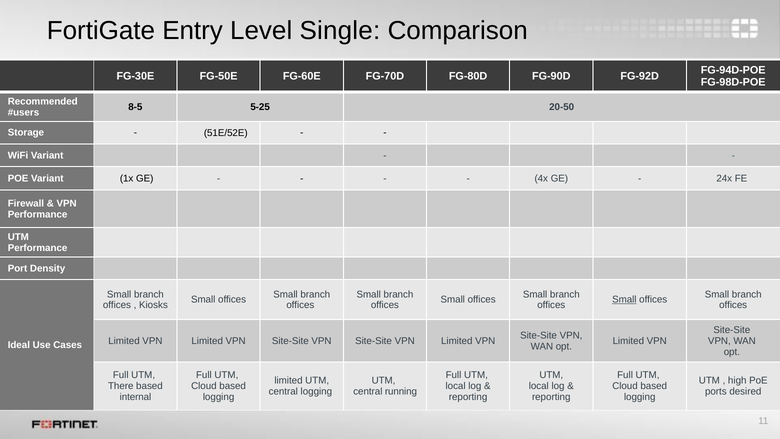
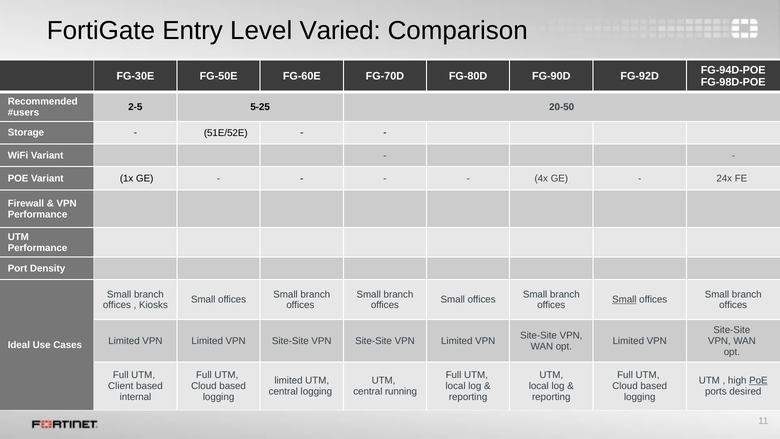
Single: Single -> Varied (340, 31)
8-5: 8-5 -> 2-5 (135, 107)
PoE underline: none -> present (758, 381)
There: There -> Client (121, 386)
